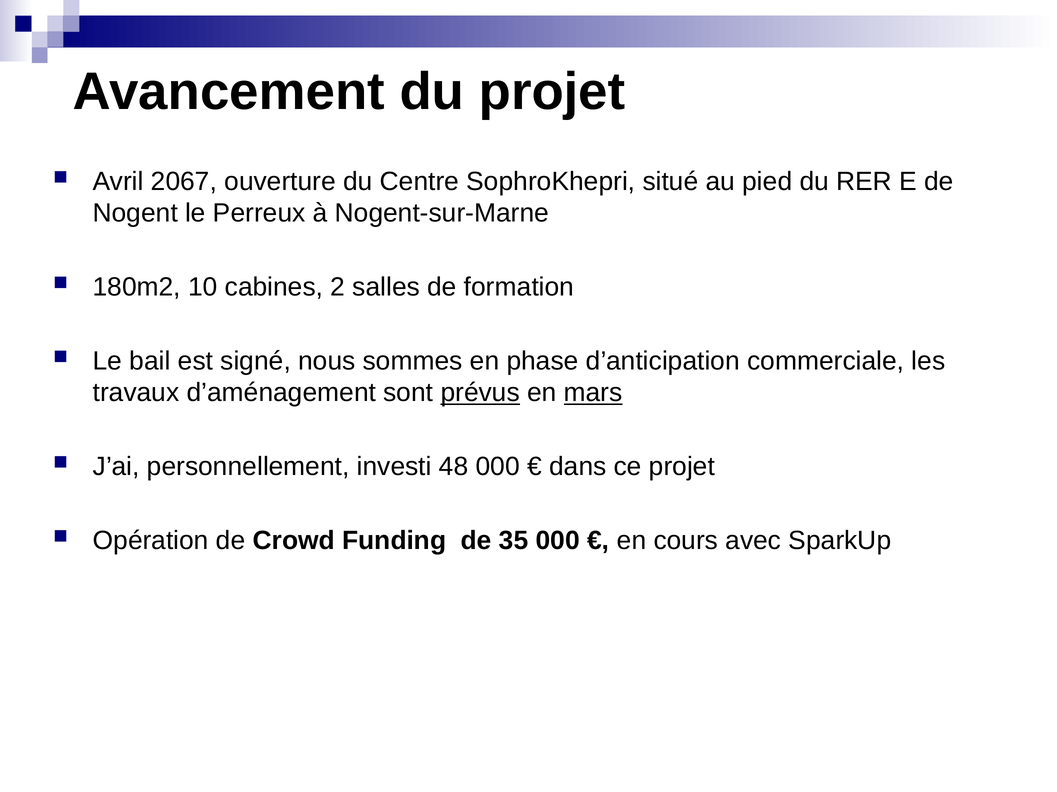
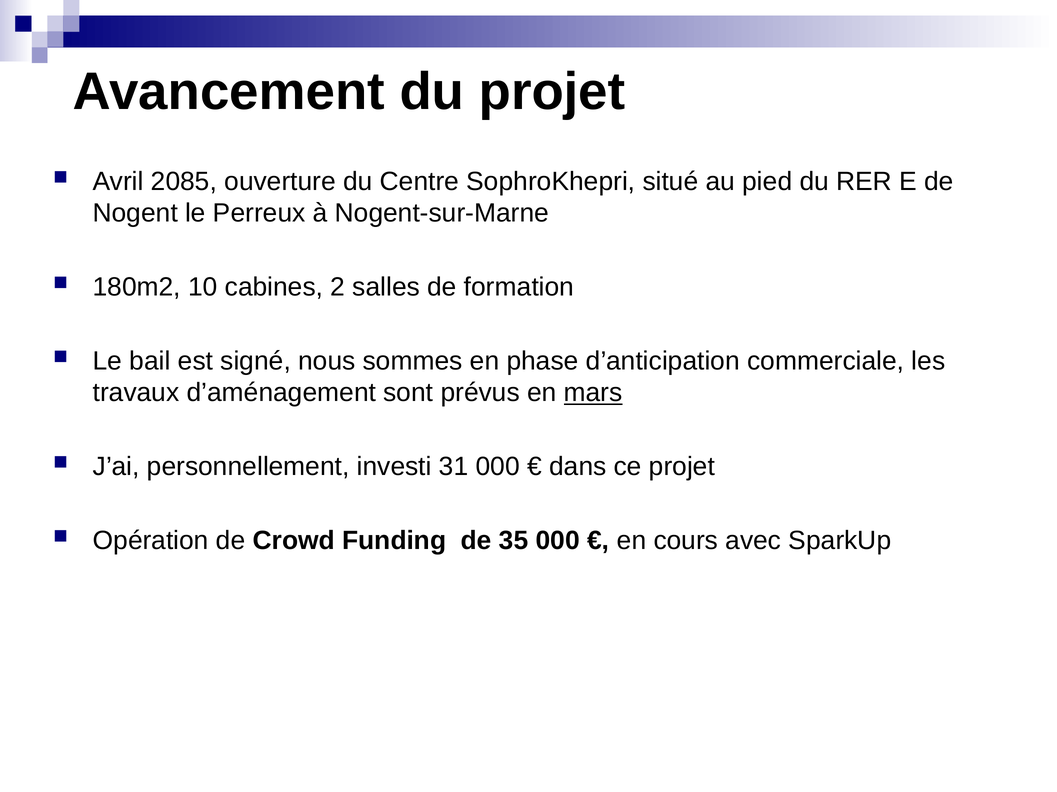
2067: 2067 -> 2085 (184, 182)
prévus underline: present -> none (480, 393)
48: 48 -> 31 (454, 467)
